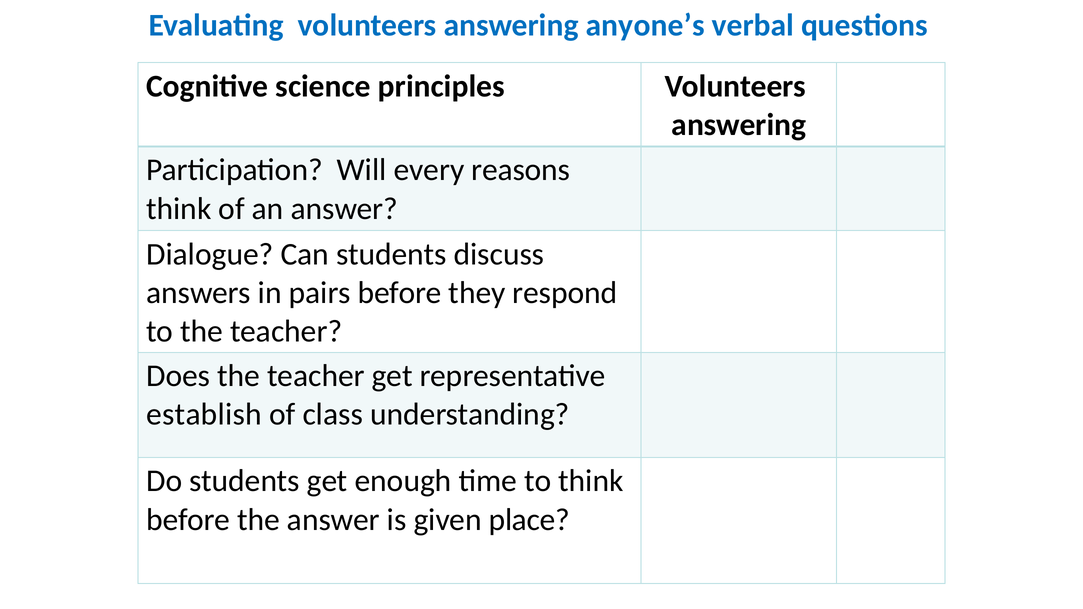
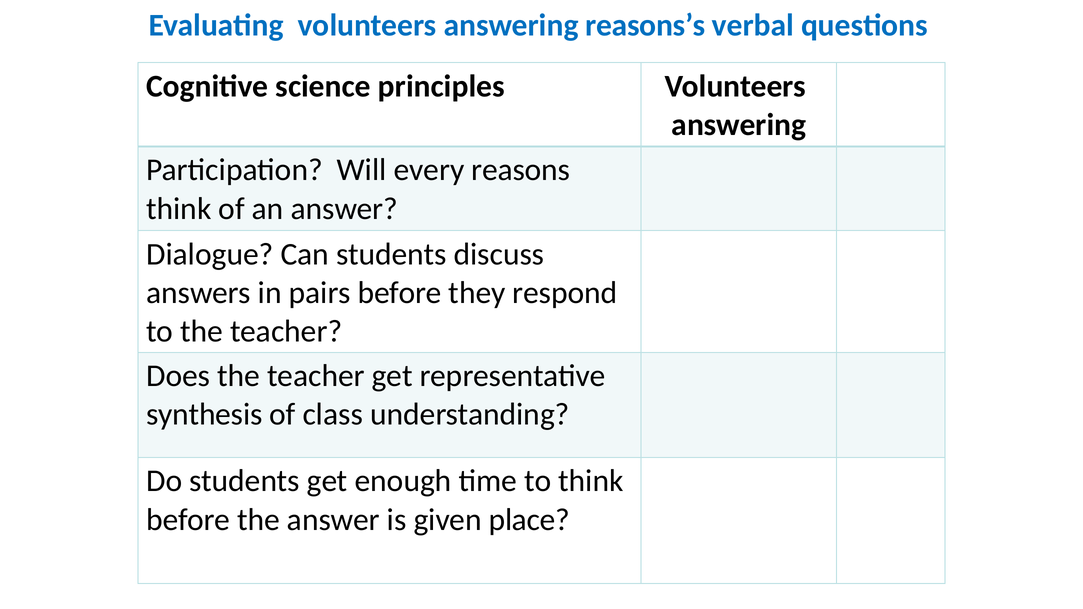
anyone’s: anyone’s -> reasons’s (645, 25)
establish: establish -> synthesis (204, 415)
